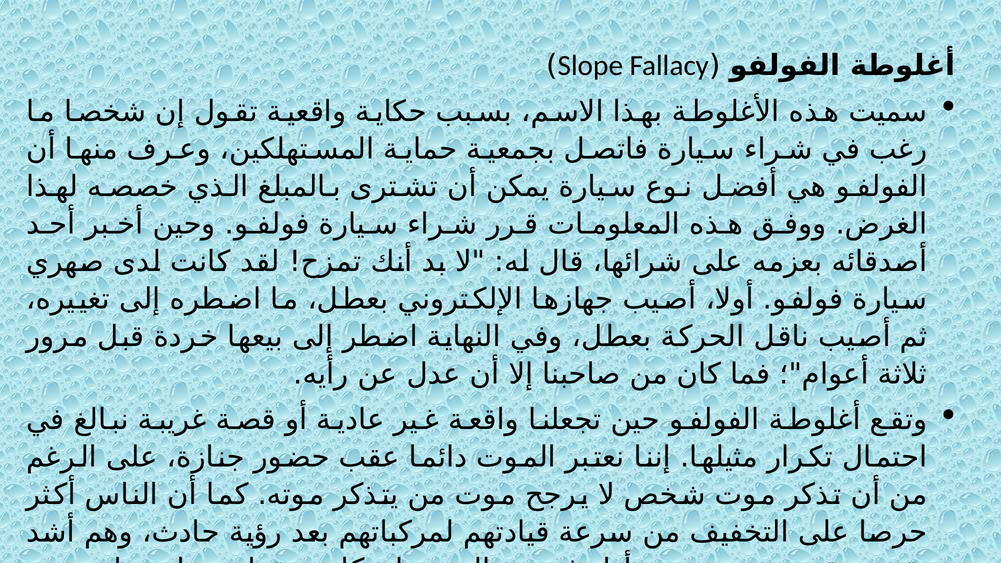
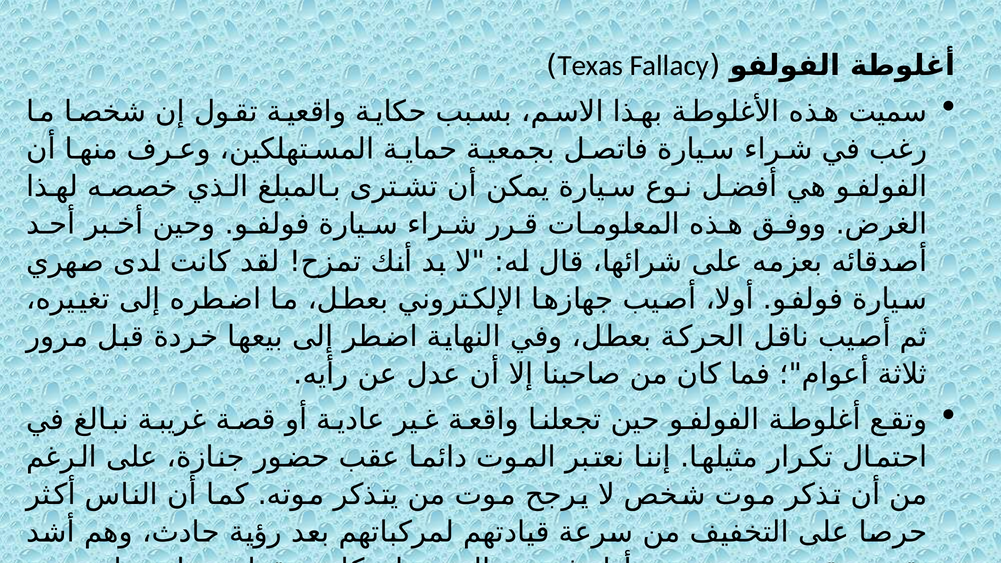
Slope: Slope -> Texas (590, 66)
